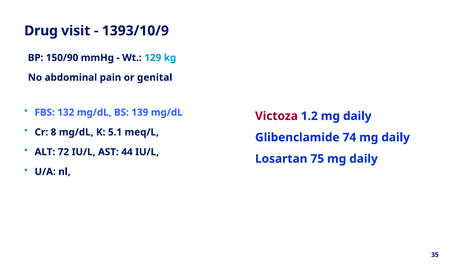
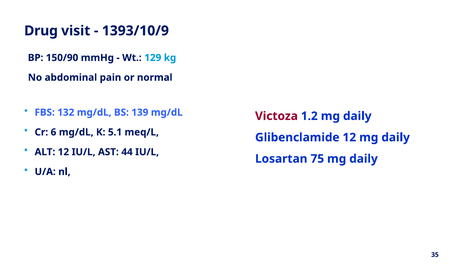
genital: genital -> normal (155, 78)
8: 8 -> 6 (53, 132)
Glibenclamide 74: 74 -> 12 (349, 138)
ALT 72: 72 -> 12 (63, 152)
